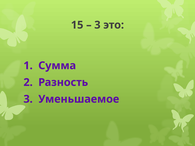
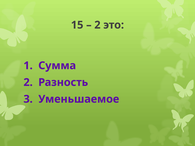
3: 3 -> 2 (97, 25)
